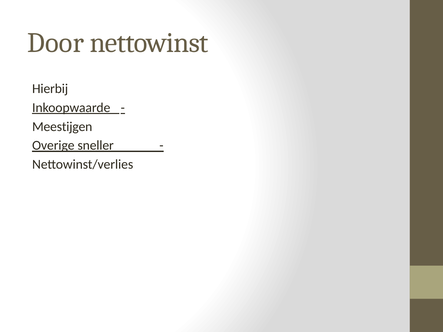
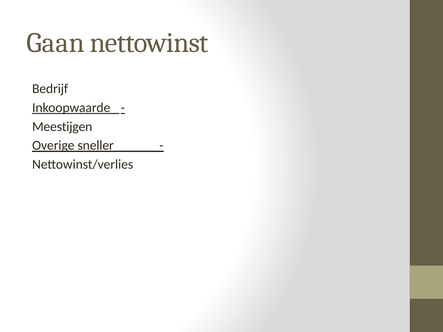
Door: Door -> Gaan (56, 43)
Hierbij: Hierbij -> Bedrijf (50, 89)
